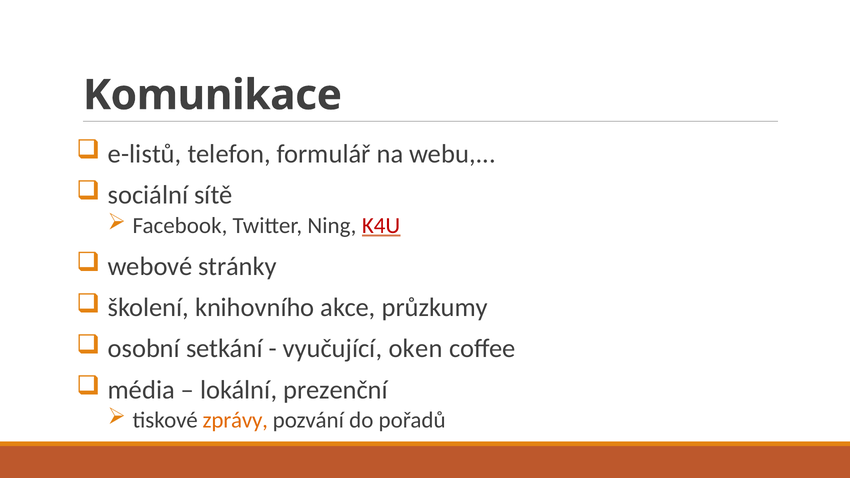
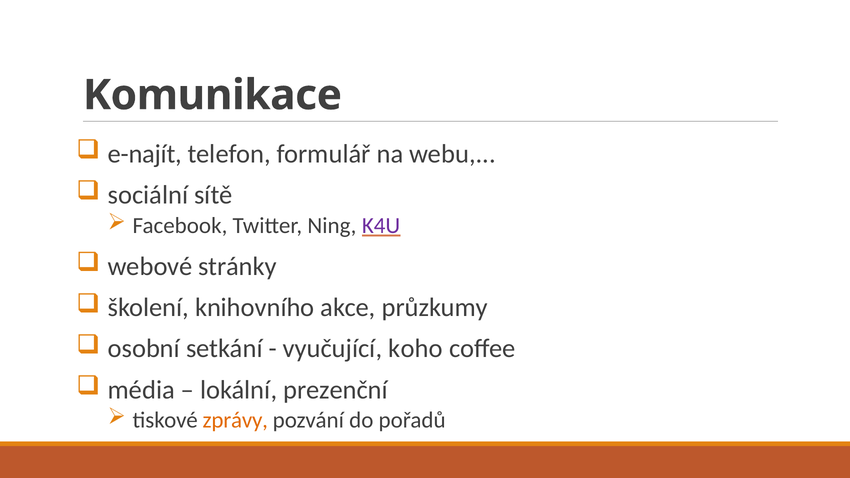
e-listů: e-listů -> e-najít (145, 154)
K4U colour: red -> purple (381, 226)
oken: oken -> koho (416, 349)
